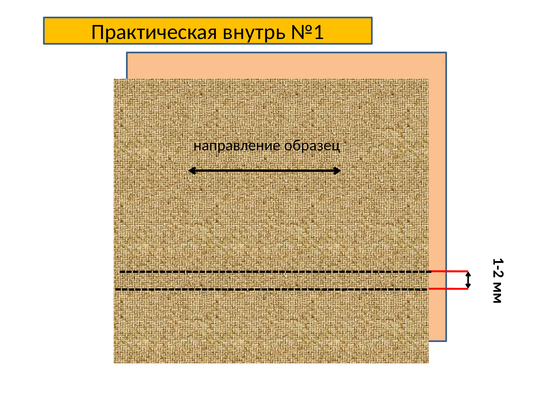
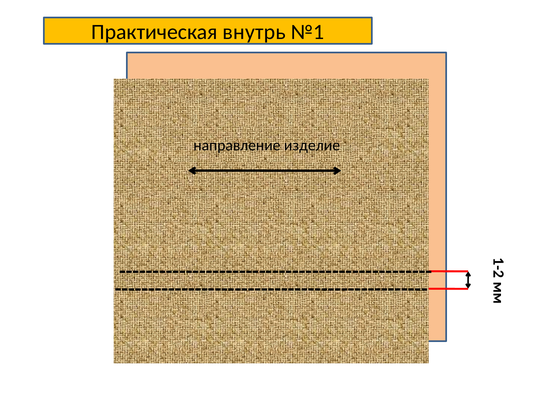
образец: образец -> изделие (312, 145)
